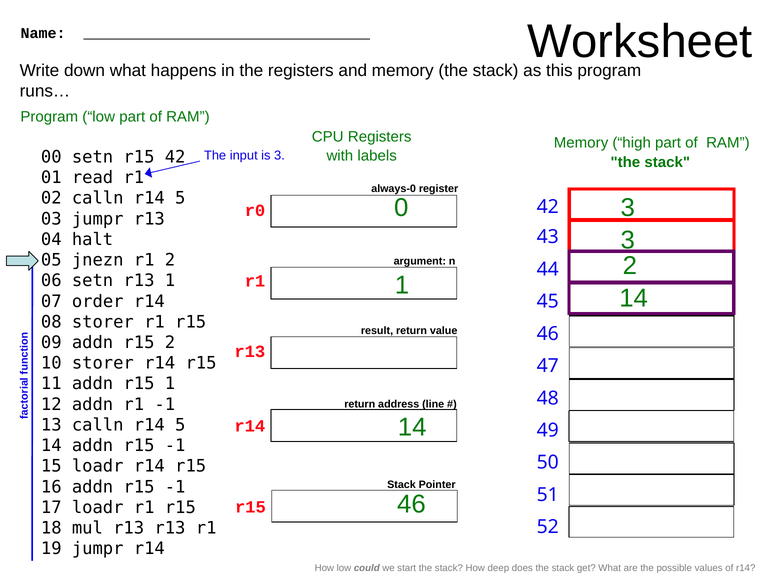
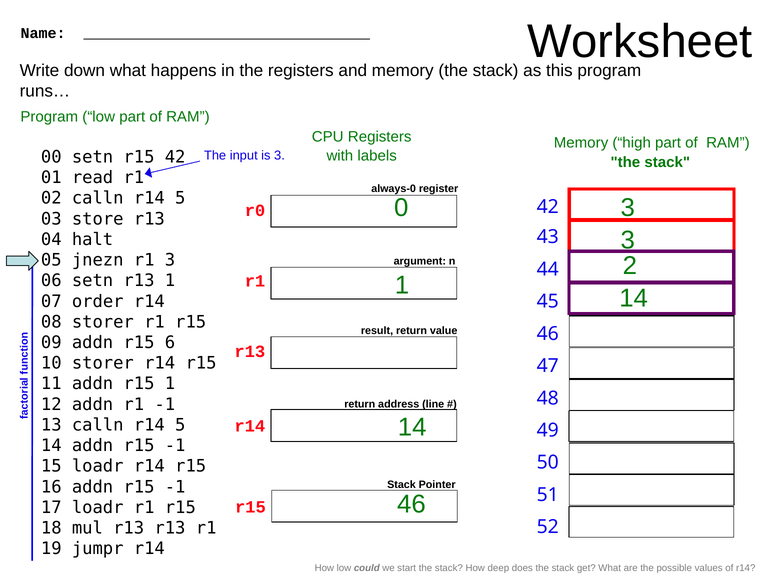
03 jumpr: jumpr -> store (98, 219)
r1 2: 2 -> 3 (170, 260)
r15 2: 2 -> 6 (170, 343)
